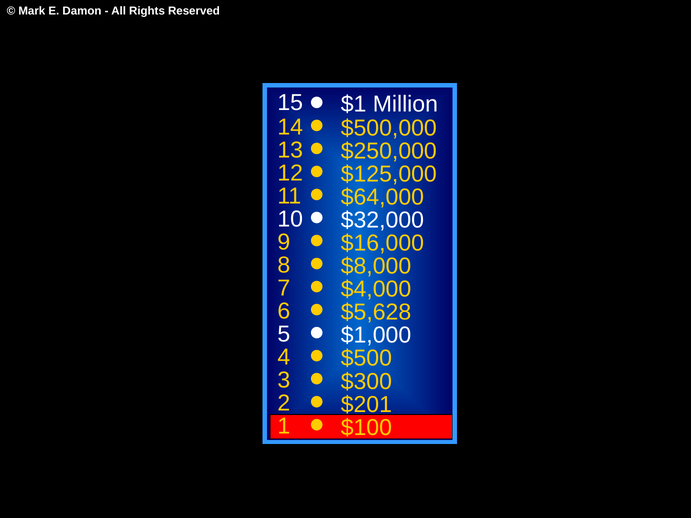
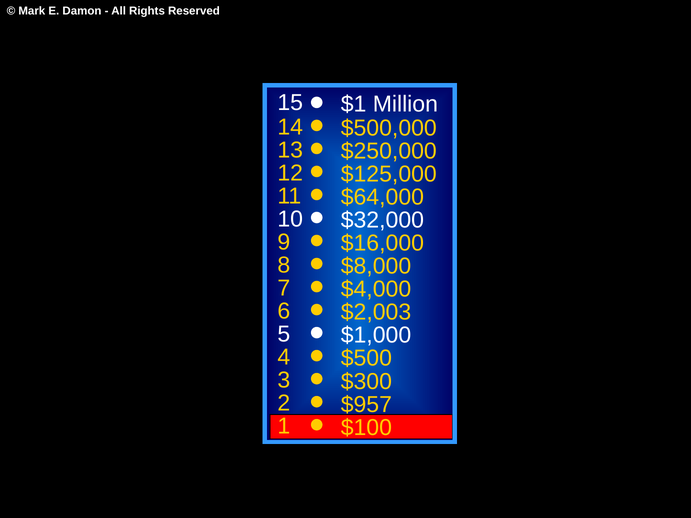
$5,628: $5,628 -> $2,003 (376, 312)
$201: $201 -> $957 (366, 405)
